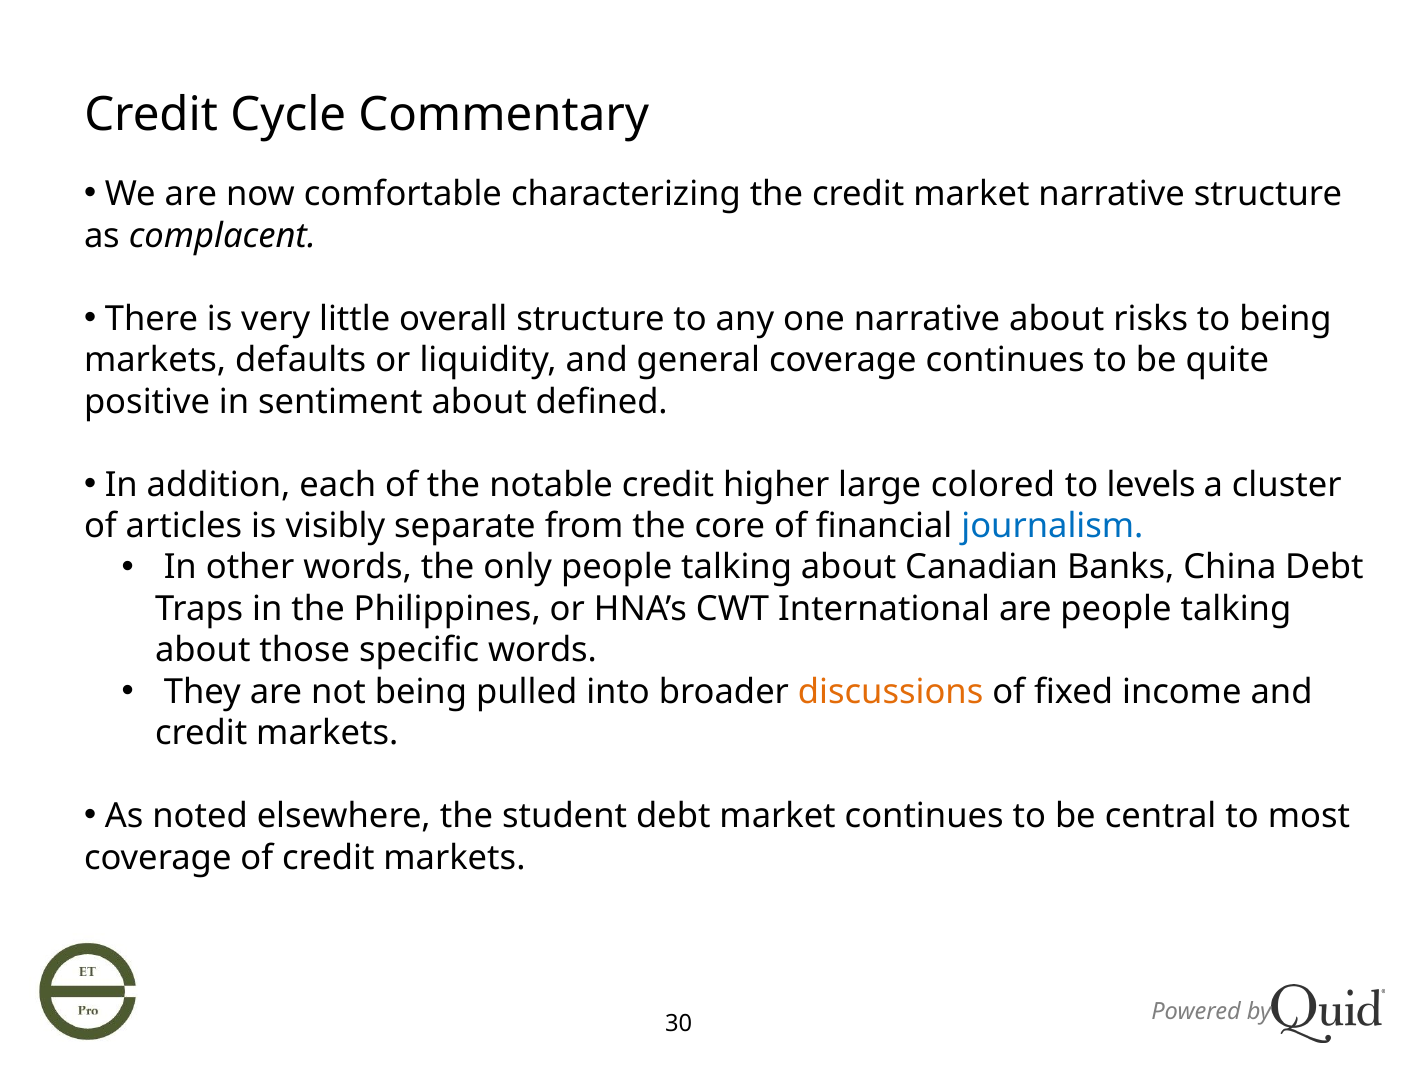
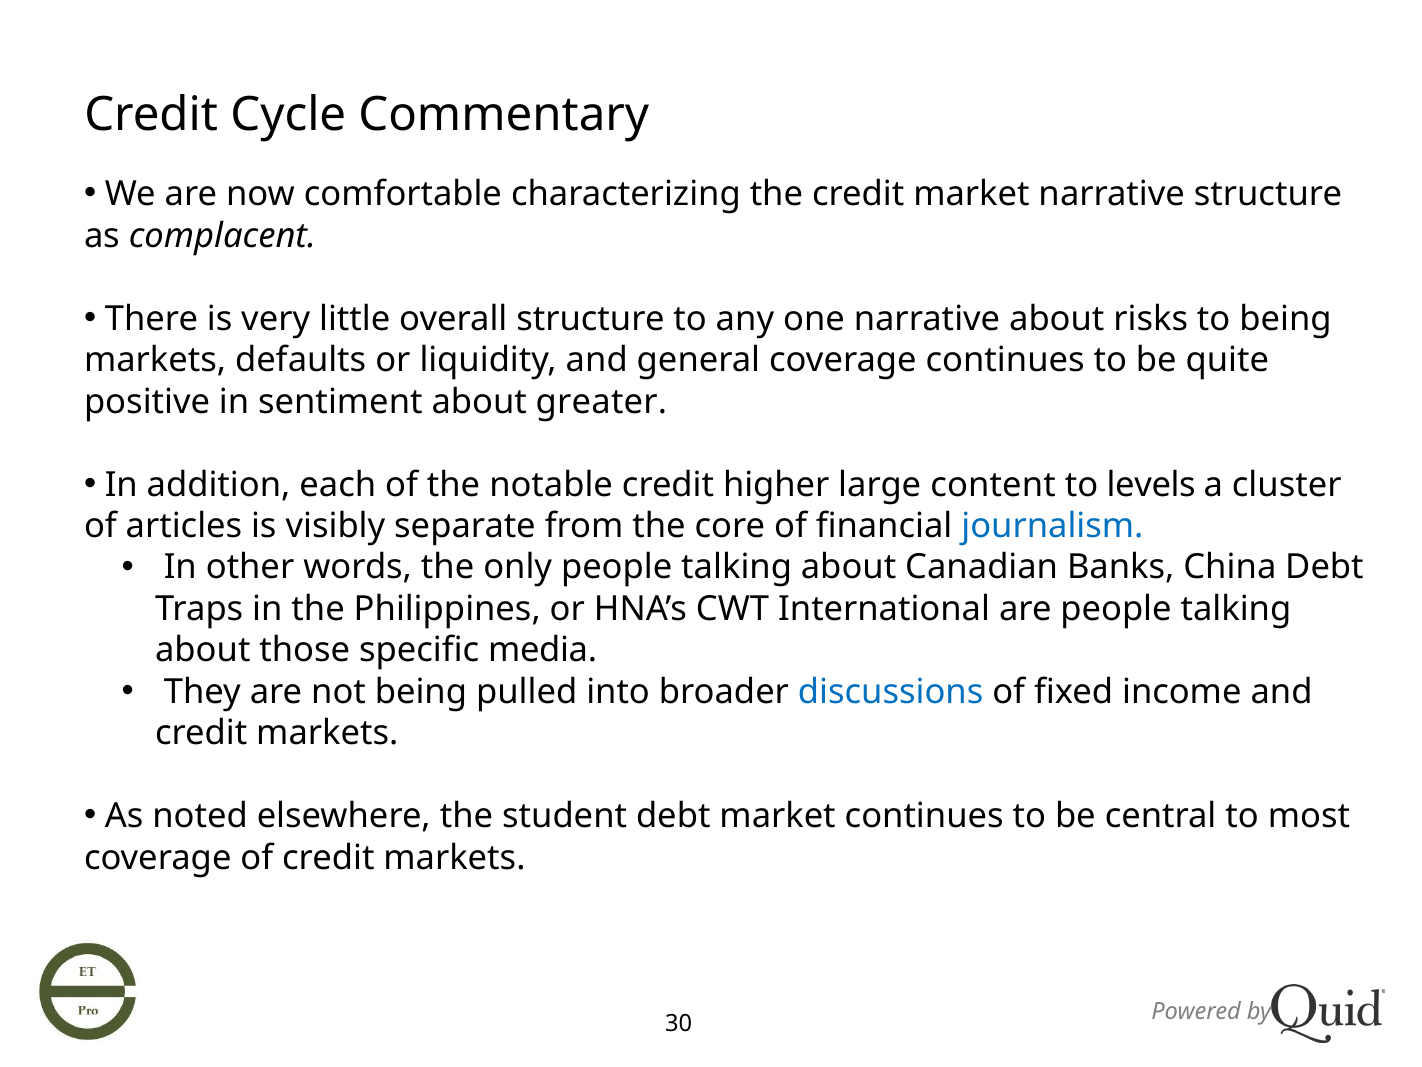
defined: defined -> greater (601, 402)
colored: colored -> content (993, 484)
specific words: words -> media (543, 650)
discussions colour: orange -> blue (891, 692)
